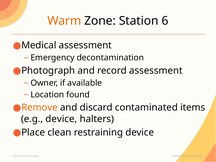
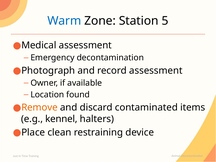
Warm colour: orange -> blue (64, 21)
6: 6 -> 5 (165, 21)
e.g device: device -> kennel (61, 119)
